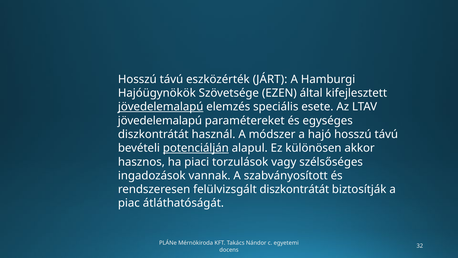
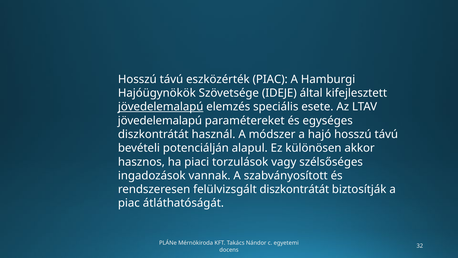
eszközérték JÁRT: JÁRT -> PIAC (270, 79)
EZEN: EZEN -> IDEJE (279, 93)
potenciálján underline: present -> none (196, 148)
